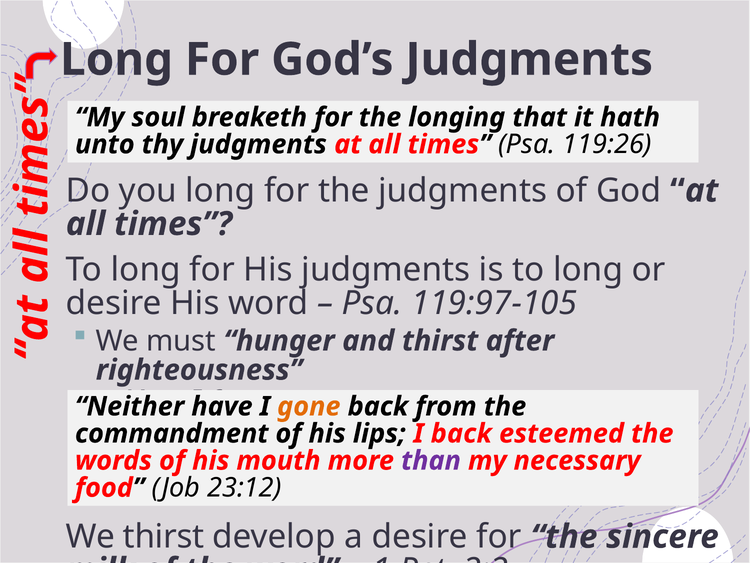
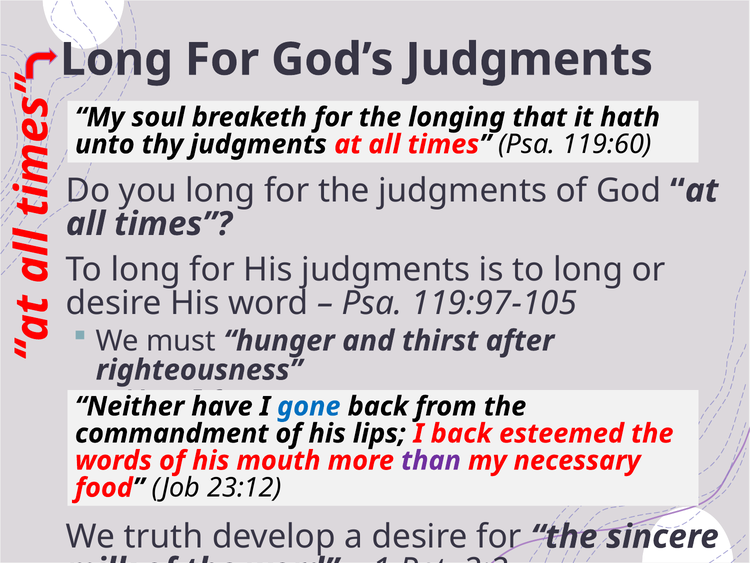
119:26: 119:26 -> 119:60 (607, 144)
gone colour: orange -> blue (309, 406)
We thirst: thirst -> truth (163, 536)
